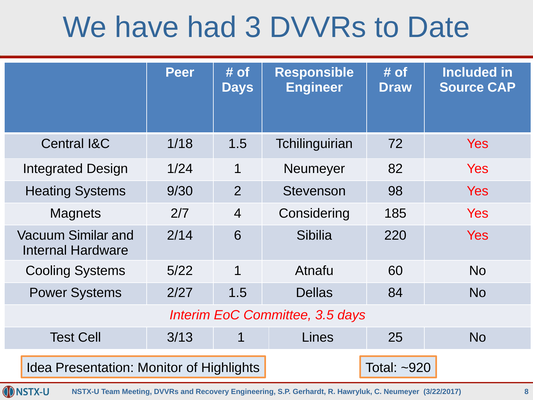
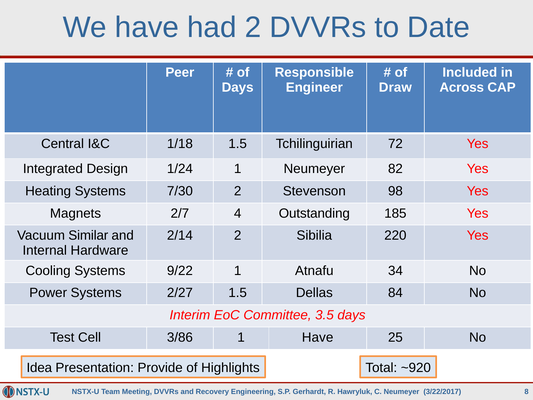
had 3: 3 -> 2 (253, 27)
Source: Source -> Across (462, 87)
9/30: 9/30 -> 7/30 (180, 191)
Considering: Considering -> Outstanding (314, 213)
2/14 6: 6 -> 2 (238, 235)
5/22: 5/22 -> 9/22 (180, 271)
60: 60 -> 34 (395, 271)
3/13: 3/13 -> 3/86 (180, 337)
1 Lines: Lines -> Have (318, 337)
Monitor: Monitor -> Provide (160, 368)
